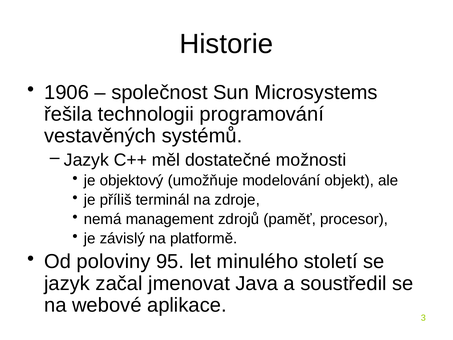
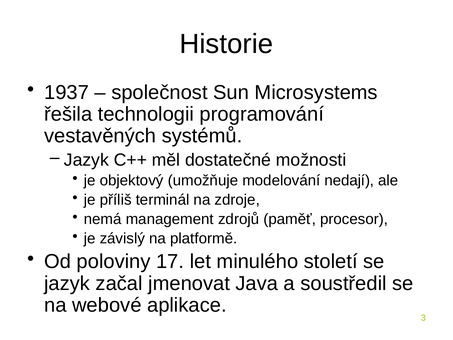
1906: 1906 -> 1937 (67, 92)
objekt: objekt -> nedají (349, 180)
95: 95 -> 17 (170, 261)
